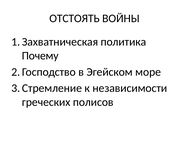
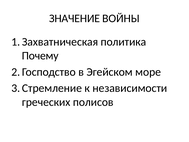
ОТСТОЯТЬ: ОТСТОЯТЬ -> ЗНАЧЕНИЕ (75, 18)
